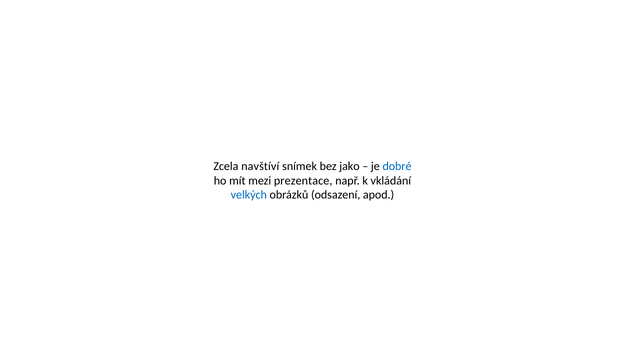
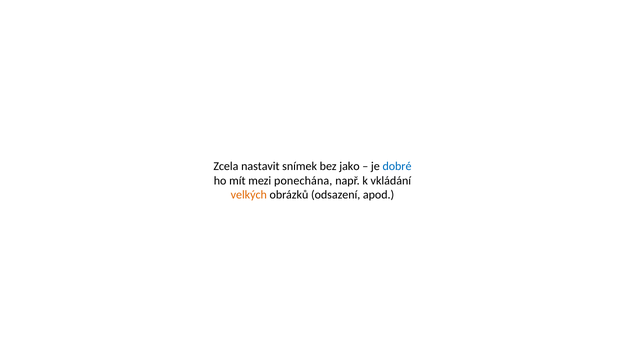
navštíví: navštíví -> nastavit (260, 166)
prezentace: prezentace -> ponechána (303, 181)
velkých colour: blue -> orange (249, 195)
